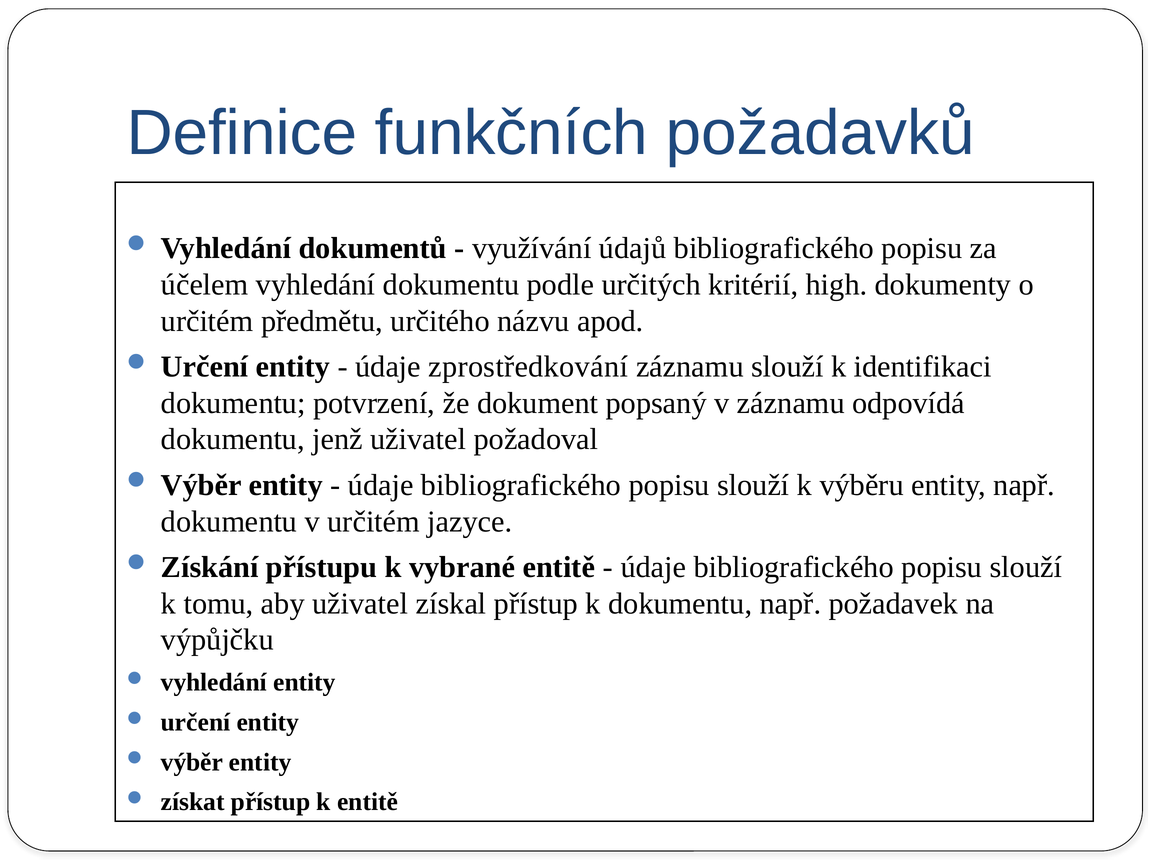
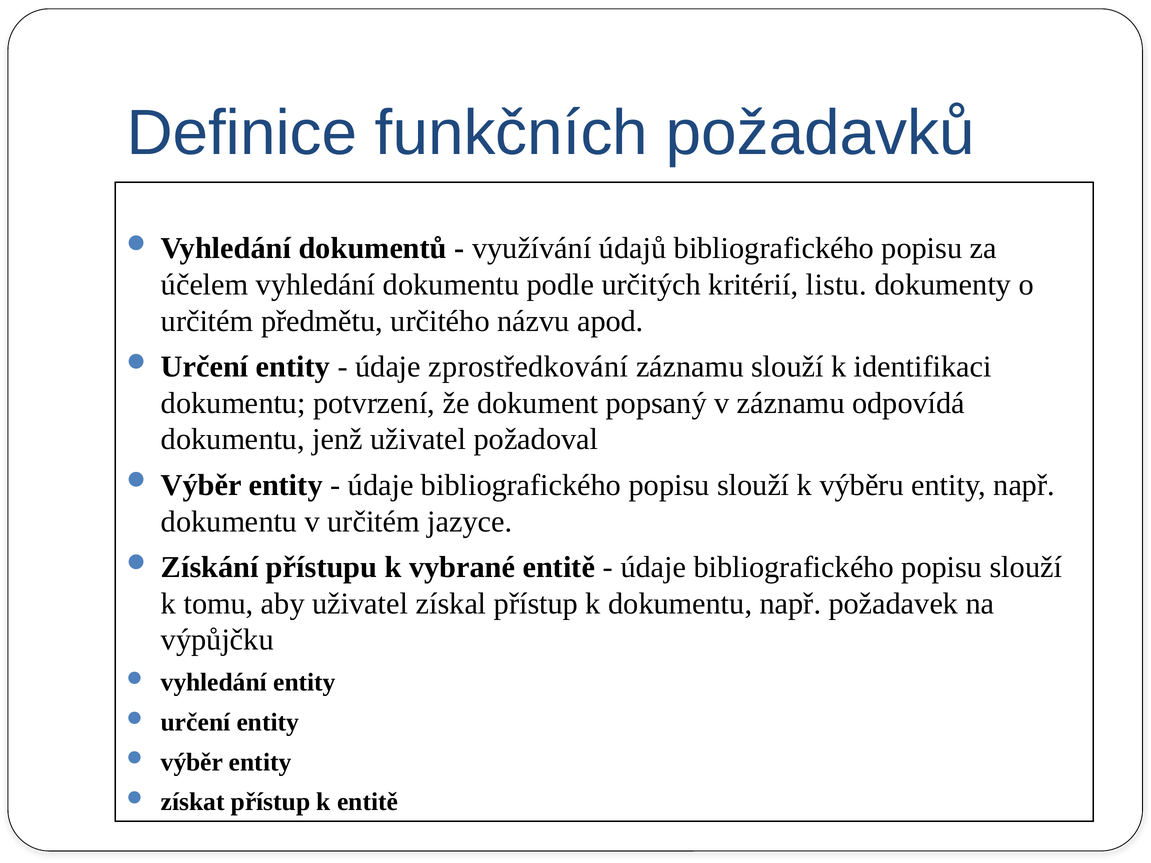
high: high -> listu (836, 285)
